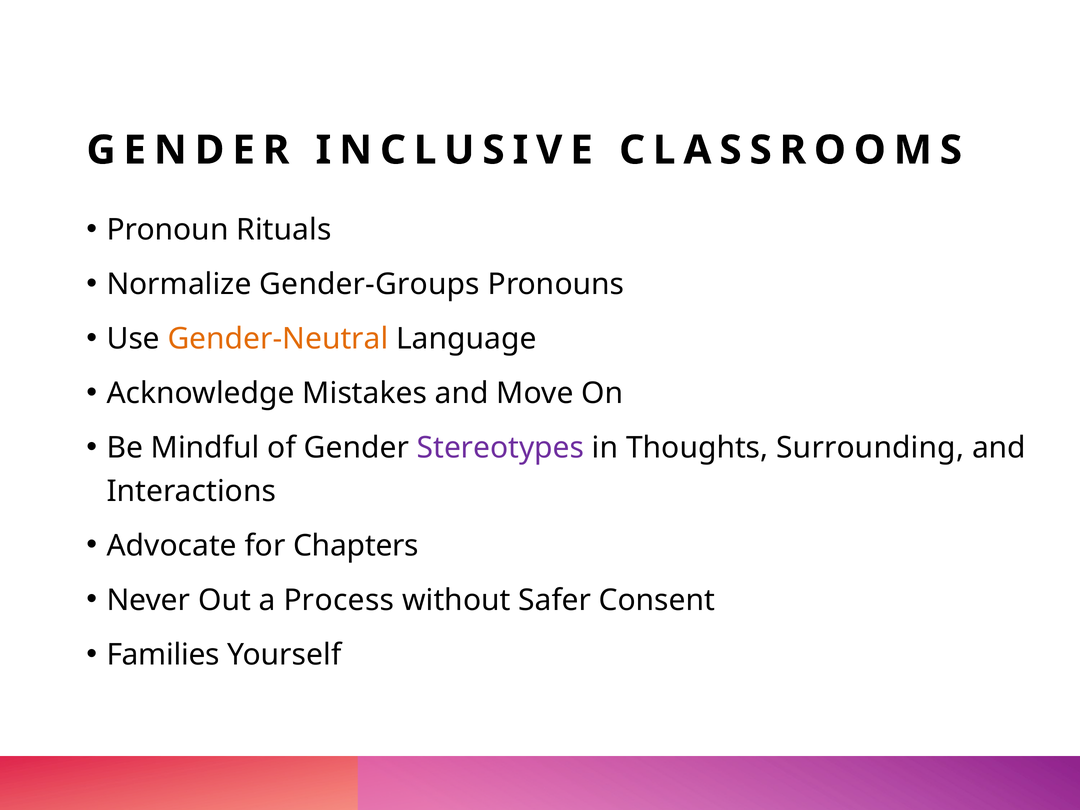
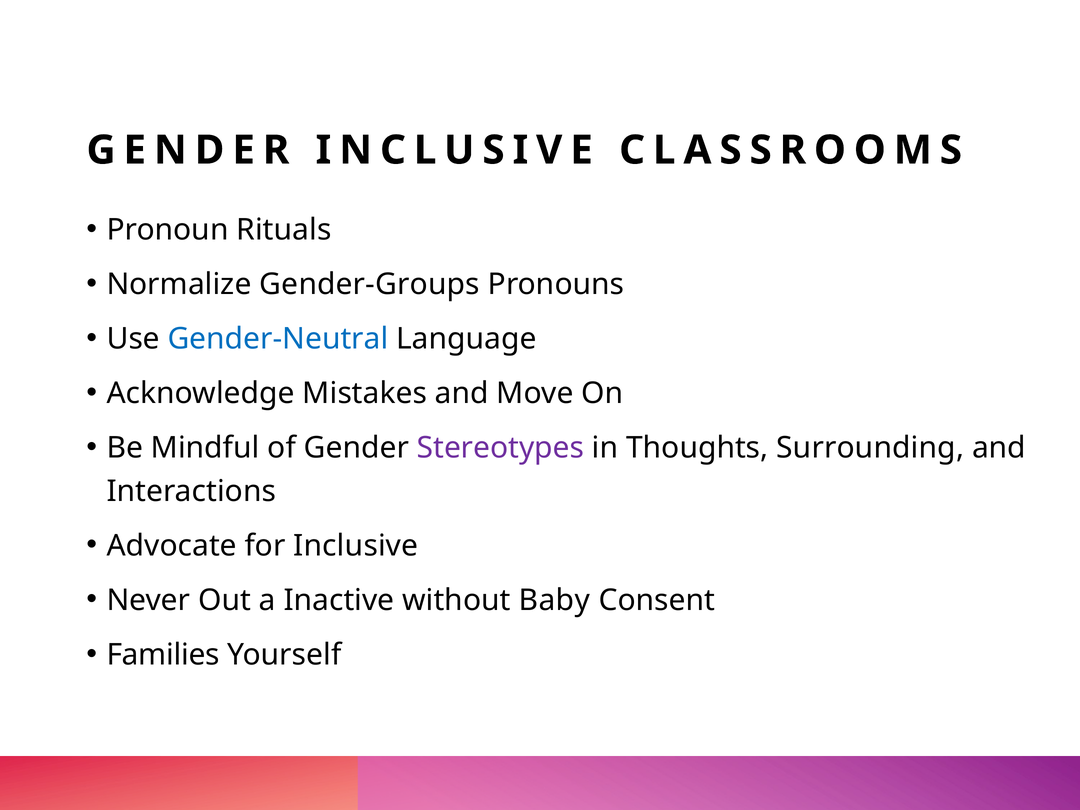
Gender-Neutral colour: orange -> blue (278, 339)
for Chapters: Chapters -> Inclusive (356, 546)
Process: Process -> Inactive (339, 600)
Safer: Safer -> Baby (555, 600)
